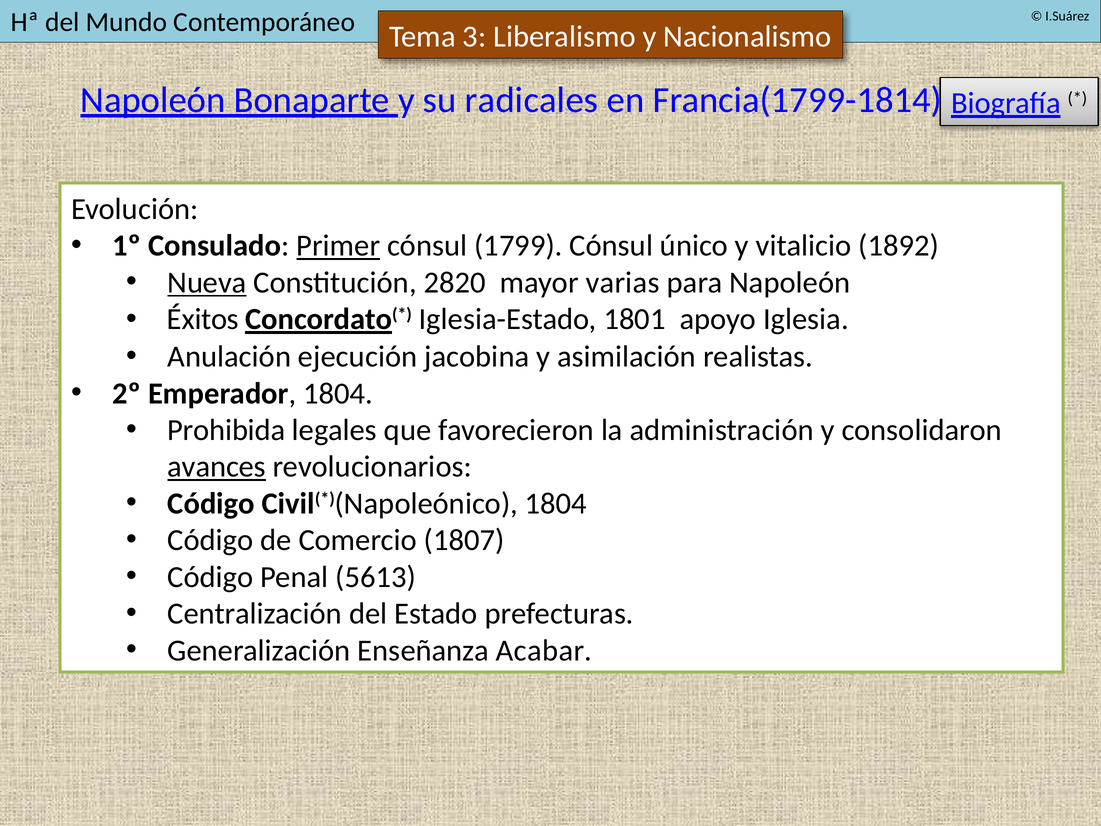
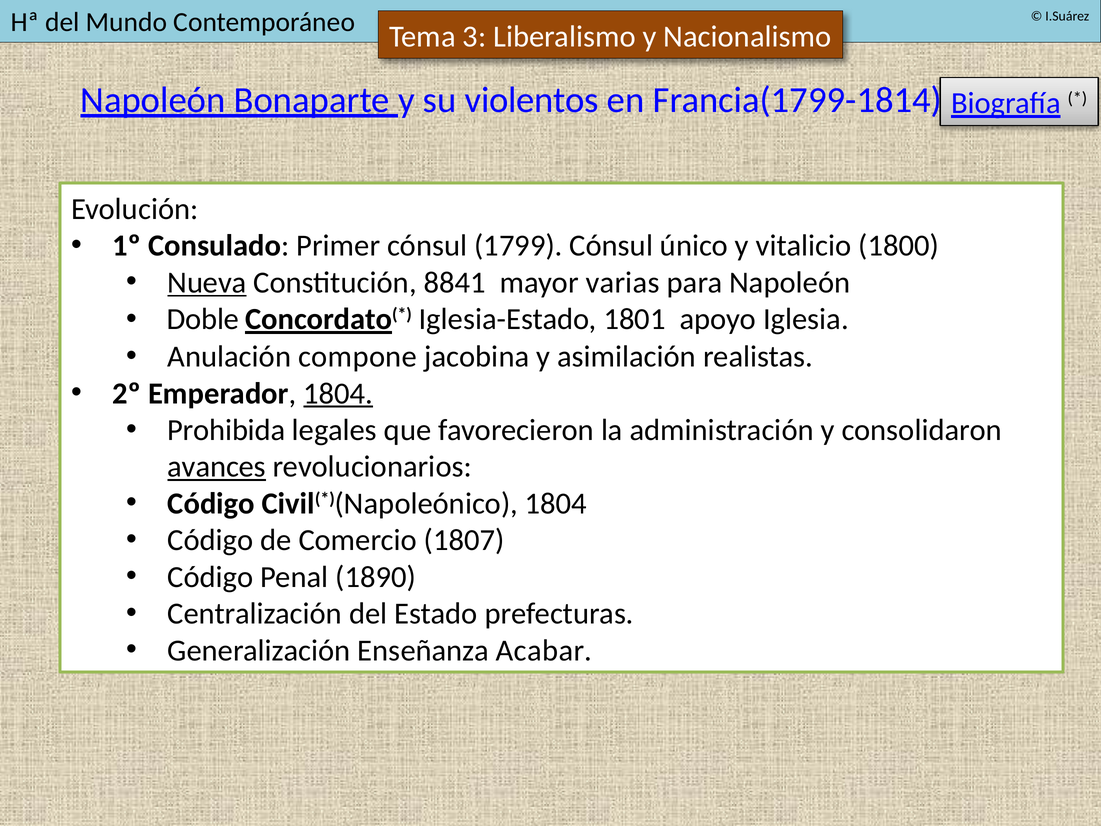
radicales: radicales -> violentos (532, 100)
Primer underline: present -> none (338, 246)
1892: 1892 -> 1800 (899, 246)
2820: 2820 -> 8841 (455, 282)
Éxitos: Éxitos -> Doble (203, 319)
ejecución: ejecución -> compone (358, 357)
1804 underline: none -> present (338, 393)
5613: 5613 -> 1890 (376, 577)
